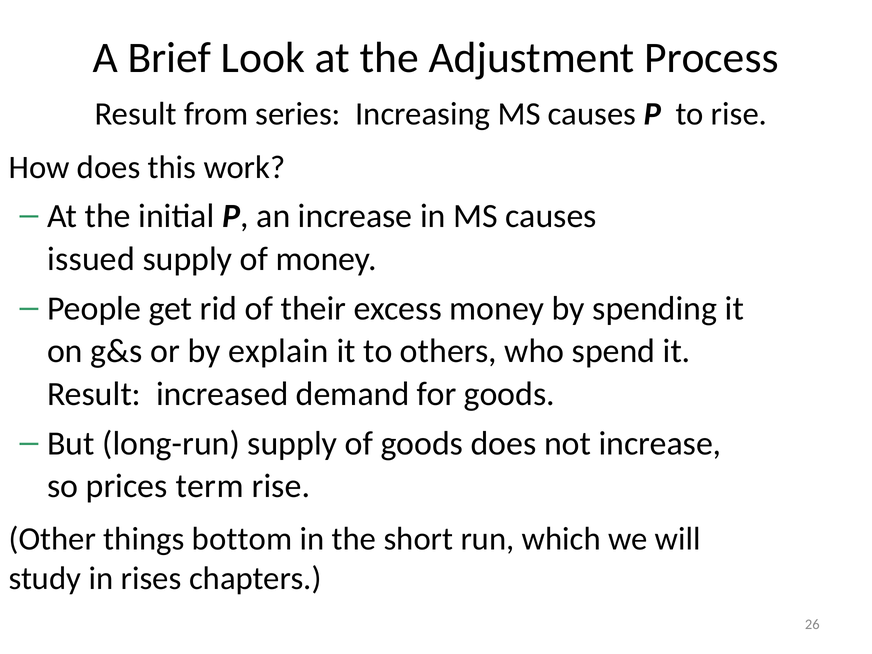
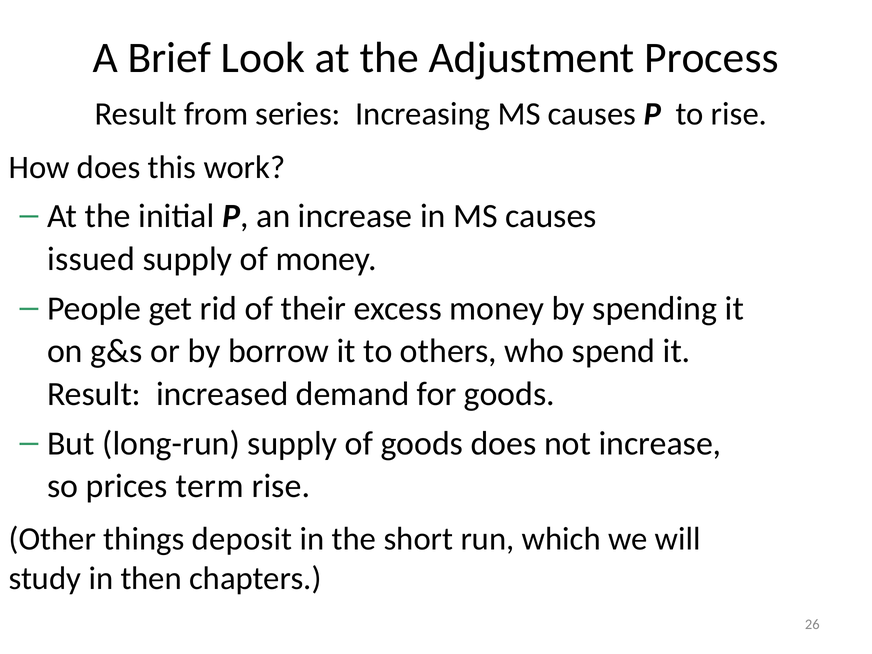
explain: explain -> borrow (279, 351)
bottom: bottom -> deposit (242, 539)
rises: rises -> then (151, 578)
